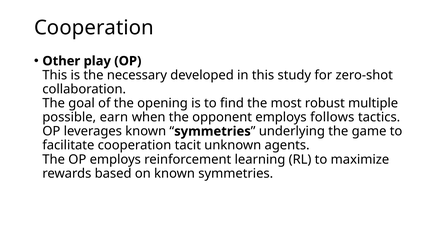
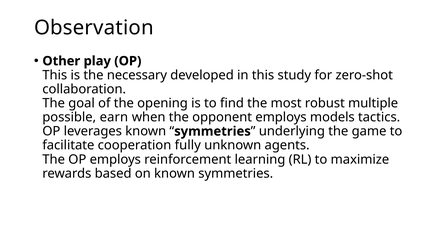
Cooperation: Cooperation -> Observation (94, 28)
follows: follows -> models (332, 117)
tacit: tacit -> fully (188, 145)
